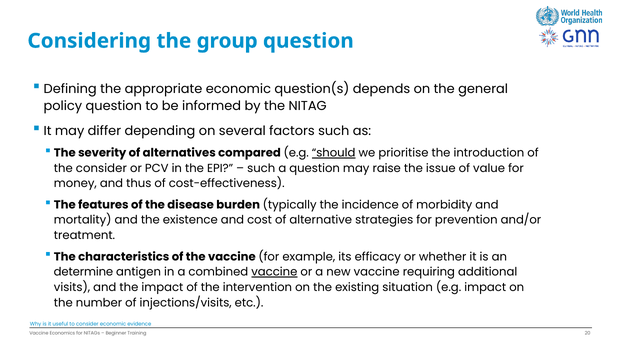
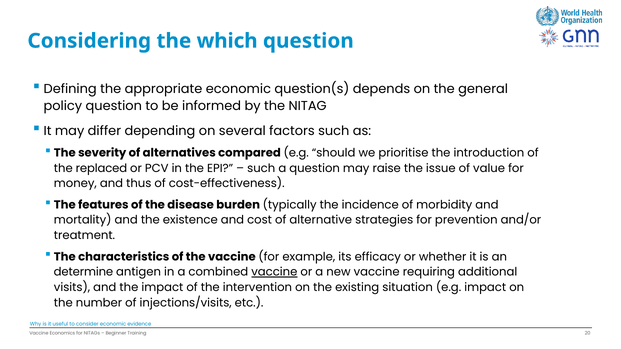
group: group -> which (227, 41)
should underline: present -> none (334, 153)
the consider: consider -> replaced (101, 168)
